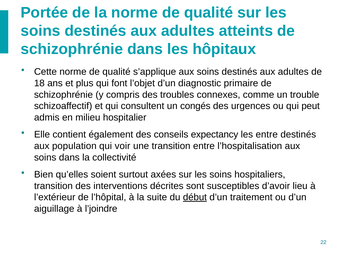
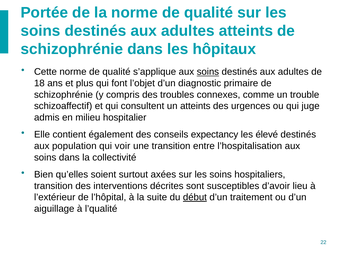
soins underline: none -> present (208, 72)
un congés: congés -> atteints (195, 106)
peut: peut -> juge (311, 106)
les entre: entre -> élevé (267, 135)
l’joindre: l’joindre -> l’qualité (101, 209)
